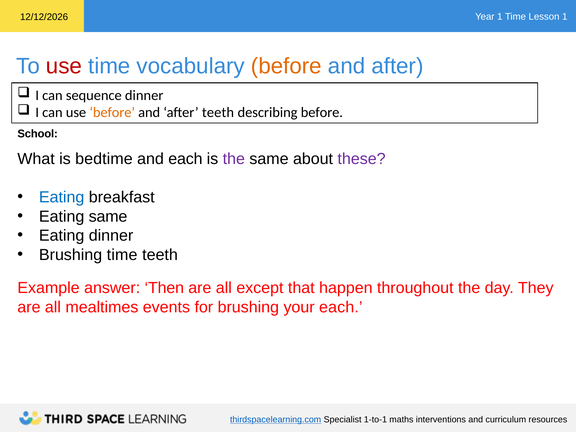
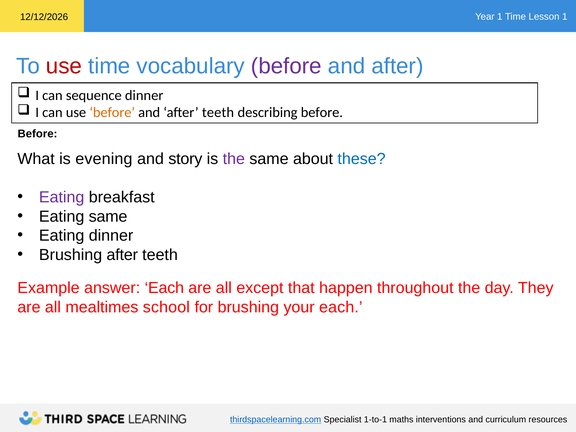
before colour: orange -> purple (286, 66)
School: School -> Before (38, 134)
bedtime: bedtime -> evening (104, 159)
and each: each -> story (185, 159)
these colour: purple -> blue (362, 159)
Eating colour: blue -> purple (62, 197)
Brushing time: time -> after (122, 255)
answer Then: Then -> Each (164, 288)
events: events -> school (166, 307)
